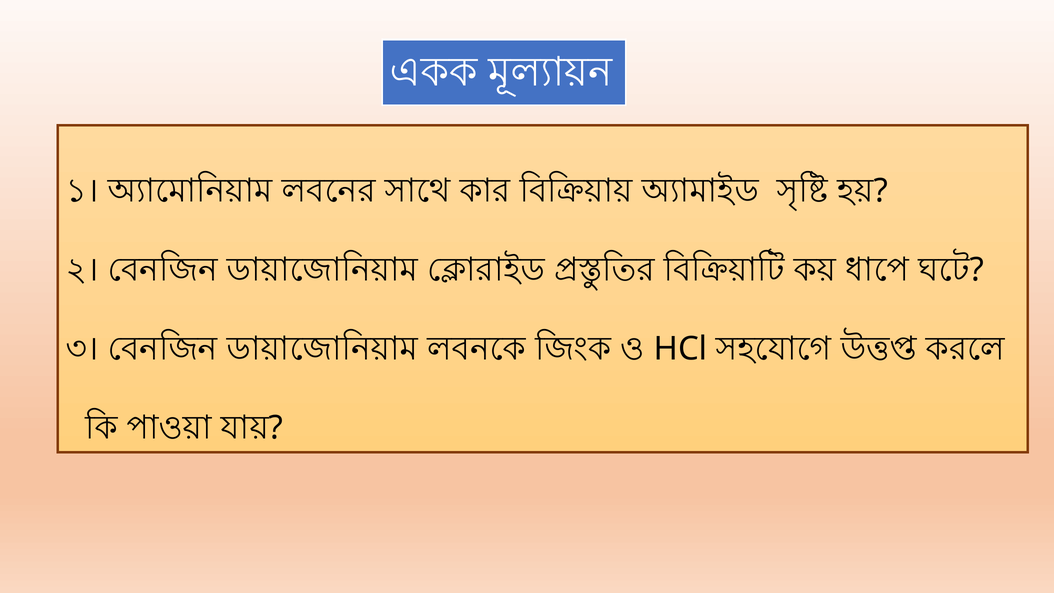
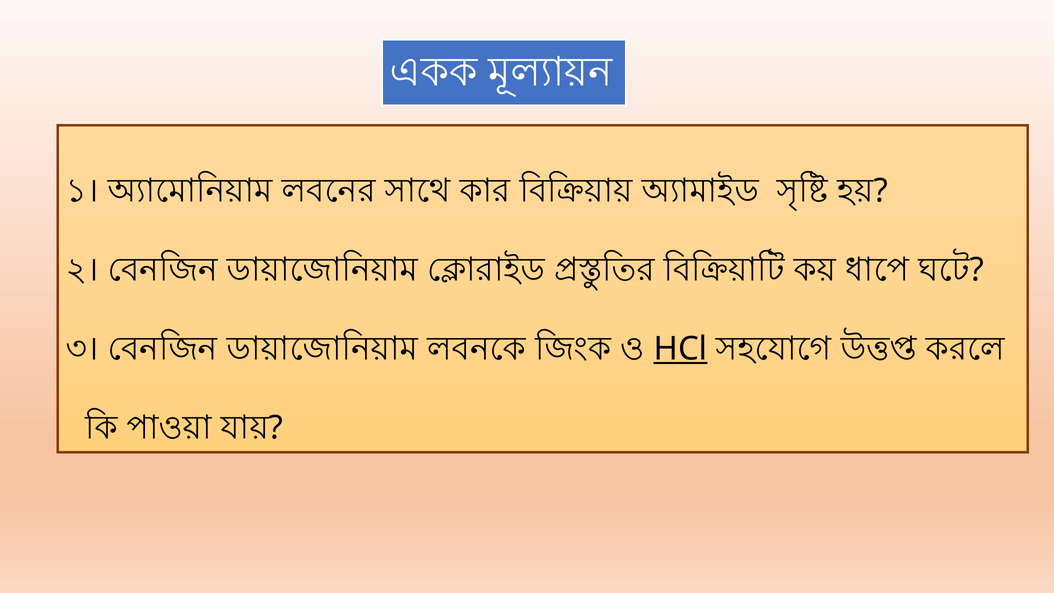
HCl underline: none -> present (681, 349)
